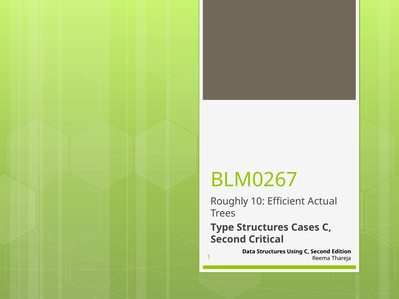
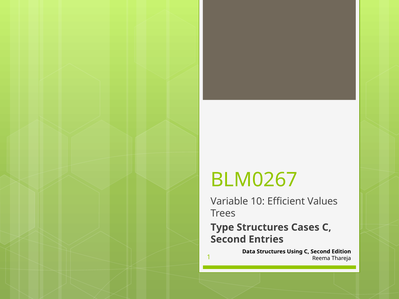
Roughly: Roughly -> Variable (229, 202)
Actual: Actual -> Values (323, 202)
Critical: Critical -> Entries (266, 240)
